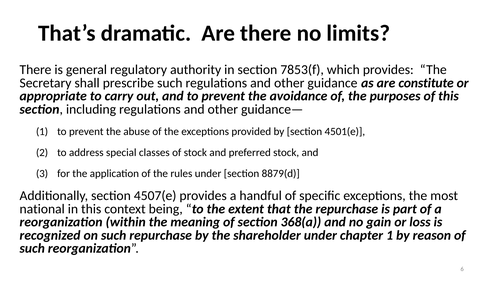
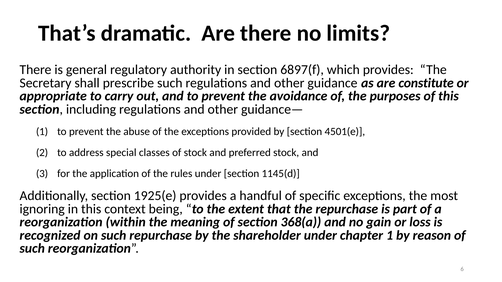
7853(f: 7853(f -> 6897(f (302, 70)
8879(d: 8879(d -> 1145(d (281, 174)
4507(e: 4507(e -> 1925(e (155, 196)
national: national -> ignoring (42, 209)
